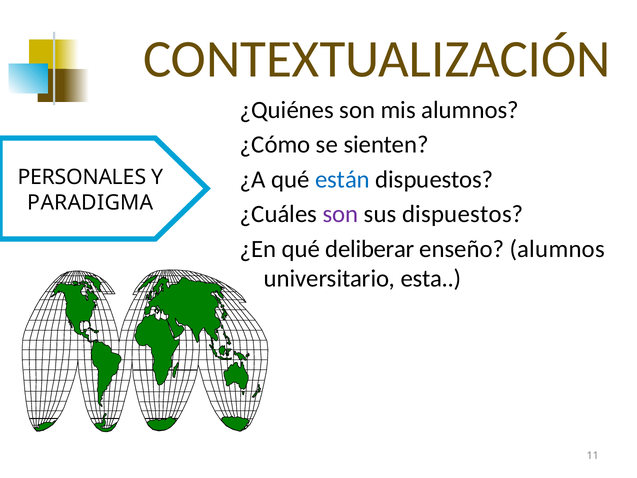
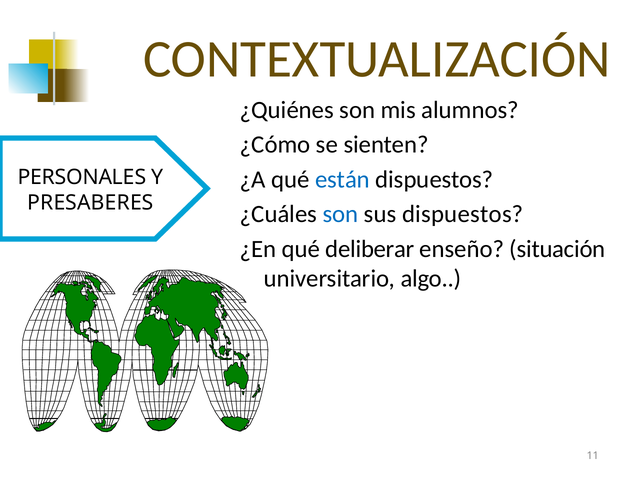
PARADIGMA: PARADIGMA -> PRESABERES (90, 203)
son colour: purple -> blue (340, 214)
enseño alumnos: alumnos -> situación (557, 249)
esta: esta -> algo (431, 279)
